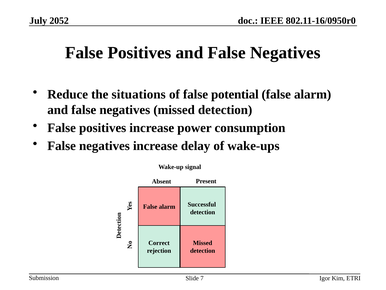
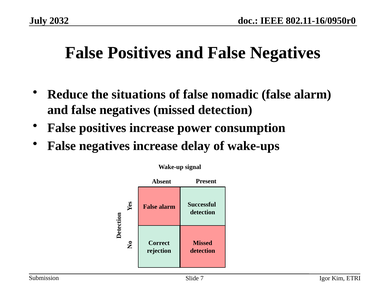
2052: 2052 -> 2032 (59, 21)
potential: potential -> nomadic (235, 94)
